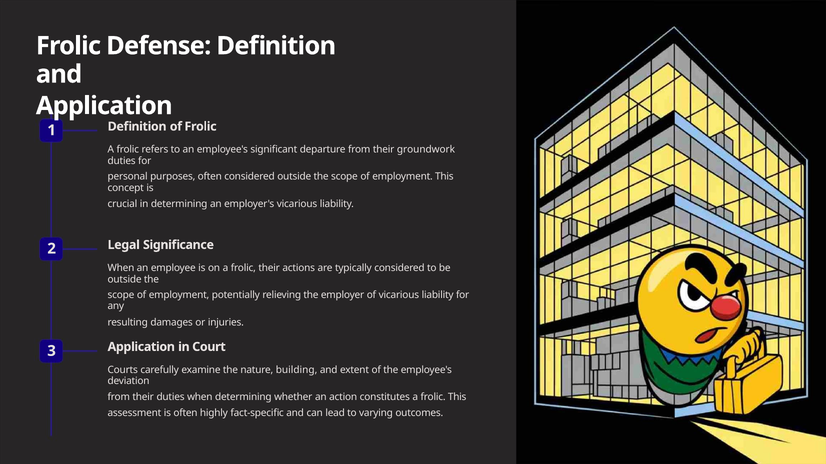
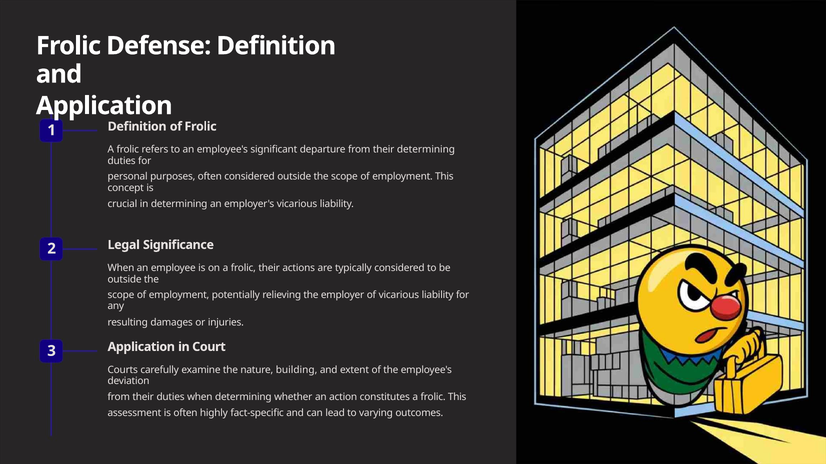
their groundwork: groundwork -> determining (426, 150)
